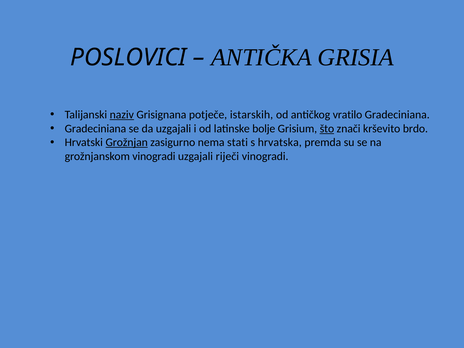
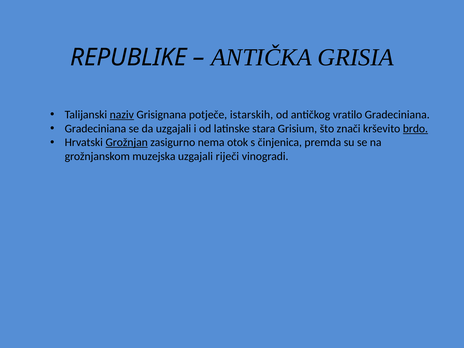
POSLOVICI: POSLOVICI -> REPUBLIKE (128, 58)
bolje: bolje -> stara (264, 129)
što underline: present -> none (327, 129)
brdo underline: none -> present (415, 129)
stati: stati -> otok (238, 142)
hrvatska: hrvatska -> činjenica (280, 142)
grožnjanskom vinogradi: vinogradi -> muzejska (154, 156)
